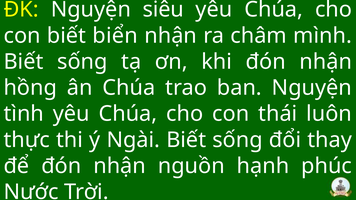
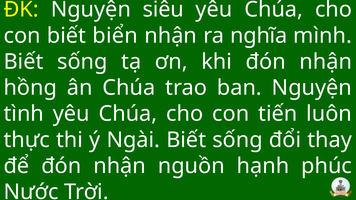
châm: châm -> nghĩa (259, 36)
thái: thái -> tiến (278, 114)
